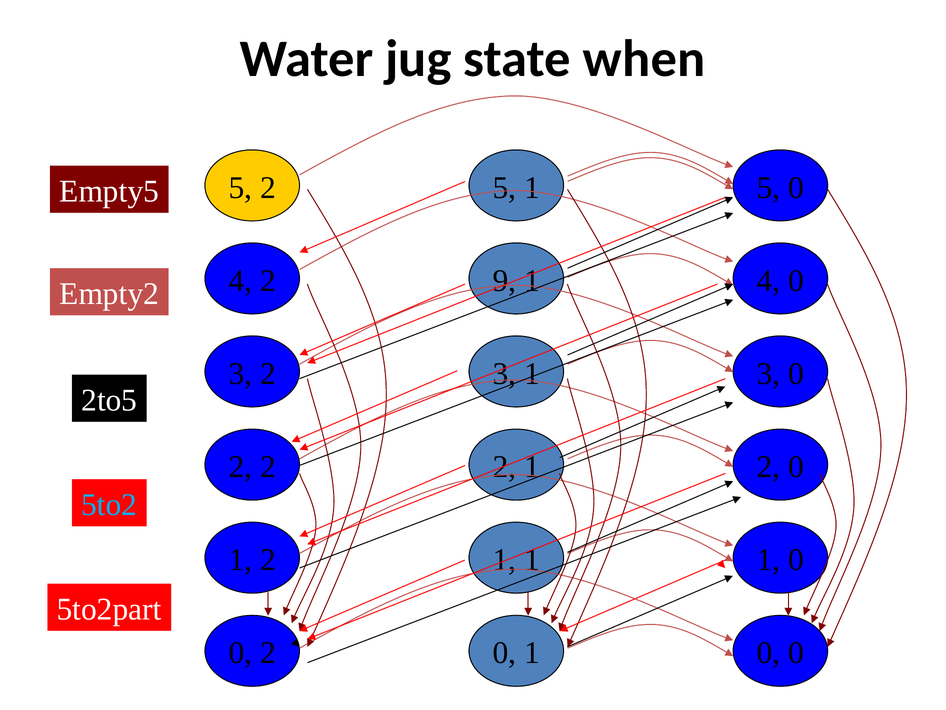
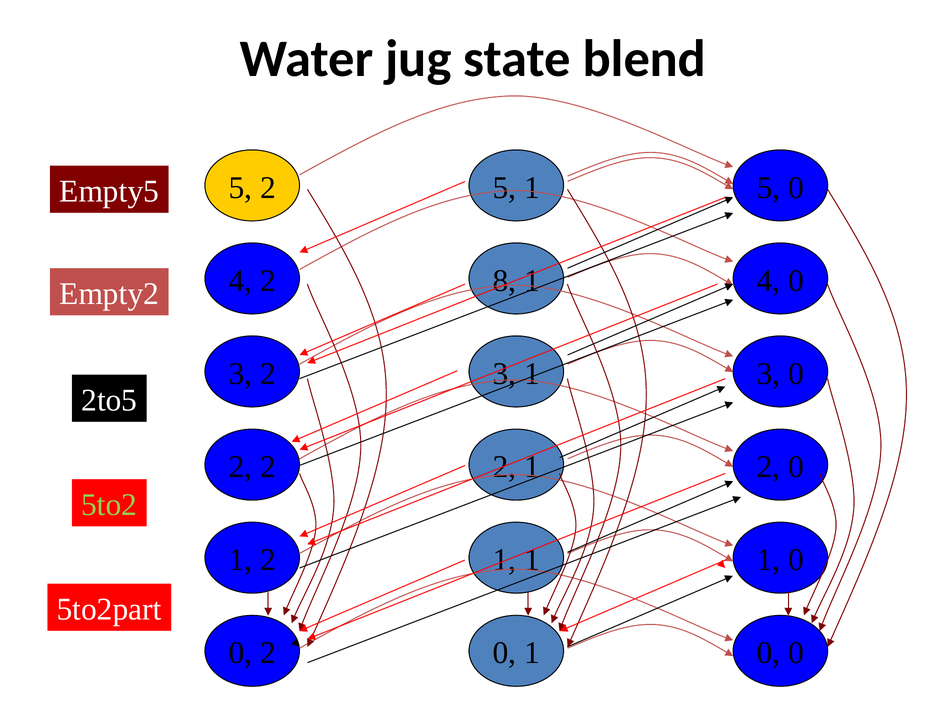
when: when -> blend (644, 59)
9: 9 -> 8 (504, 280)
5to2 colour: light blue -> light green (109, 505)
